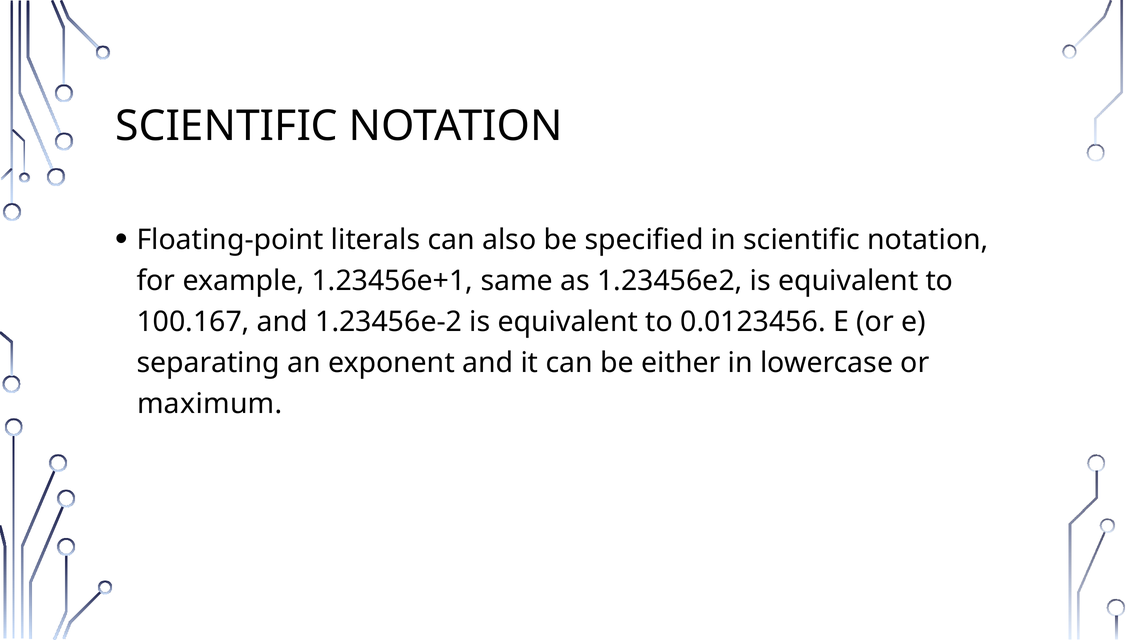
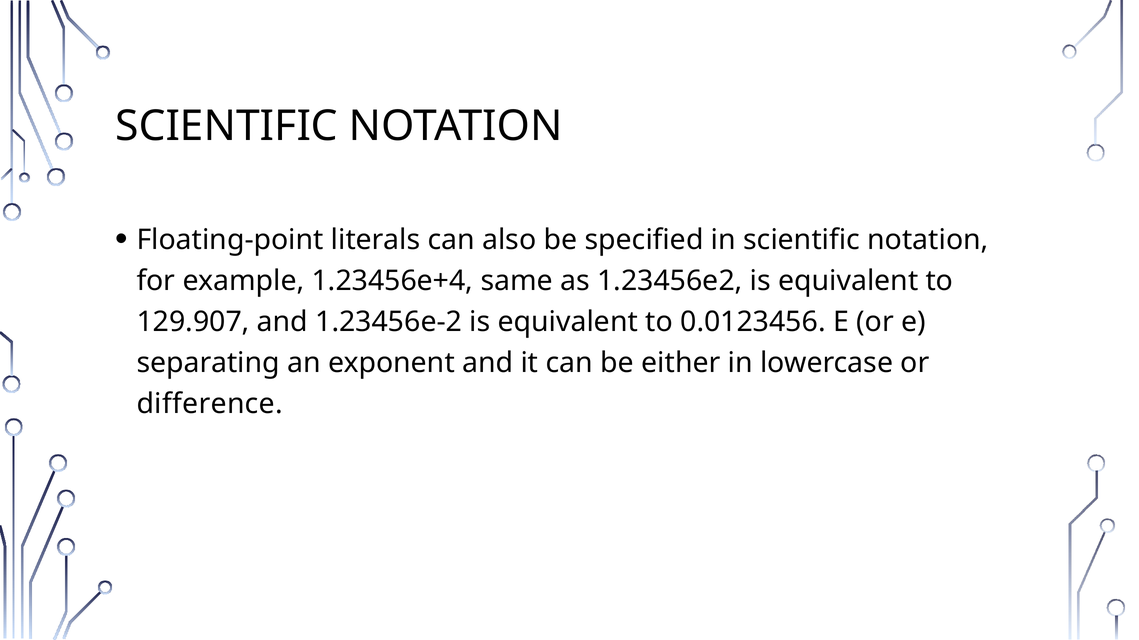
1.23456e+1: 1.23456e+1 -> 1.23456e+4 (392, 281)
100.167: 100.167 -> 129.907 (193, 322)
maximum: maximum -> difference (210, 404)
